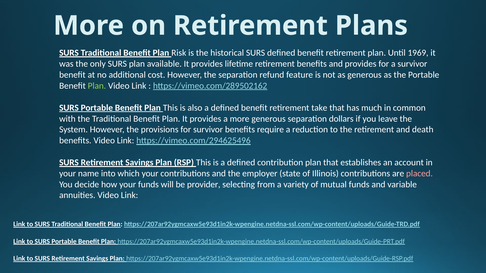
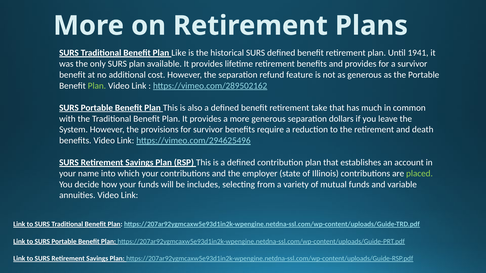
Risk: Risk -> Like (179, 53)
1969: 1969 -> 1941 (418, 53)
placed colour: pink -> light green (419, 174)
provider: provider -> includes (204, 185)
